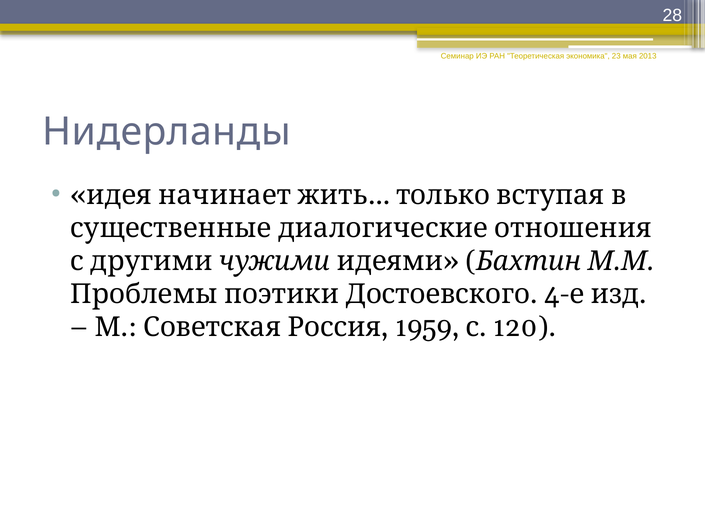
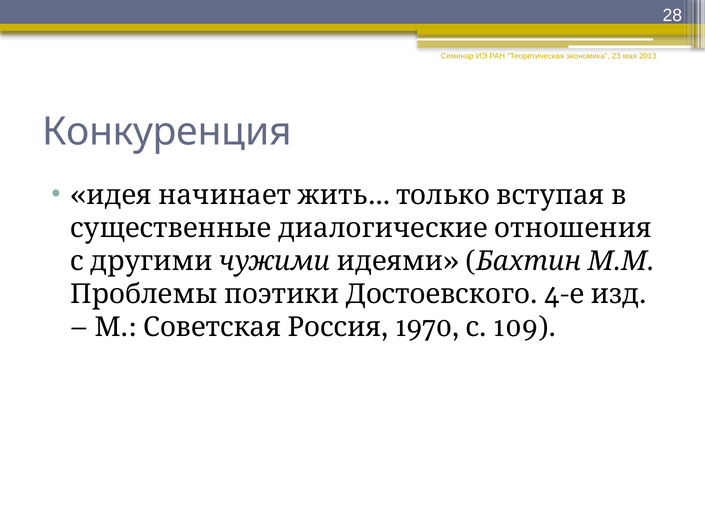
Нидерланды: Нидерланды -> Конкуренция (167, 132)
1959: 1959 -> 1970 (427, 327)
120: 120 -> 109 (525, 327)
